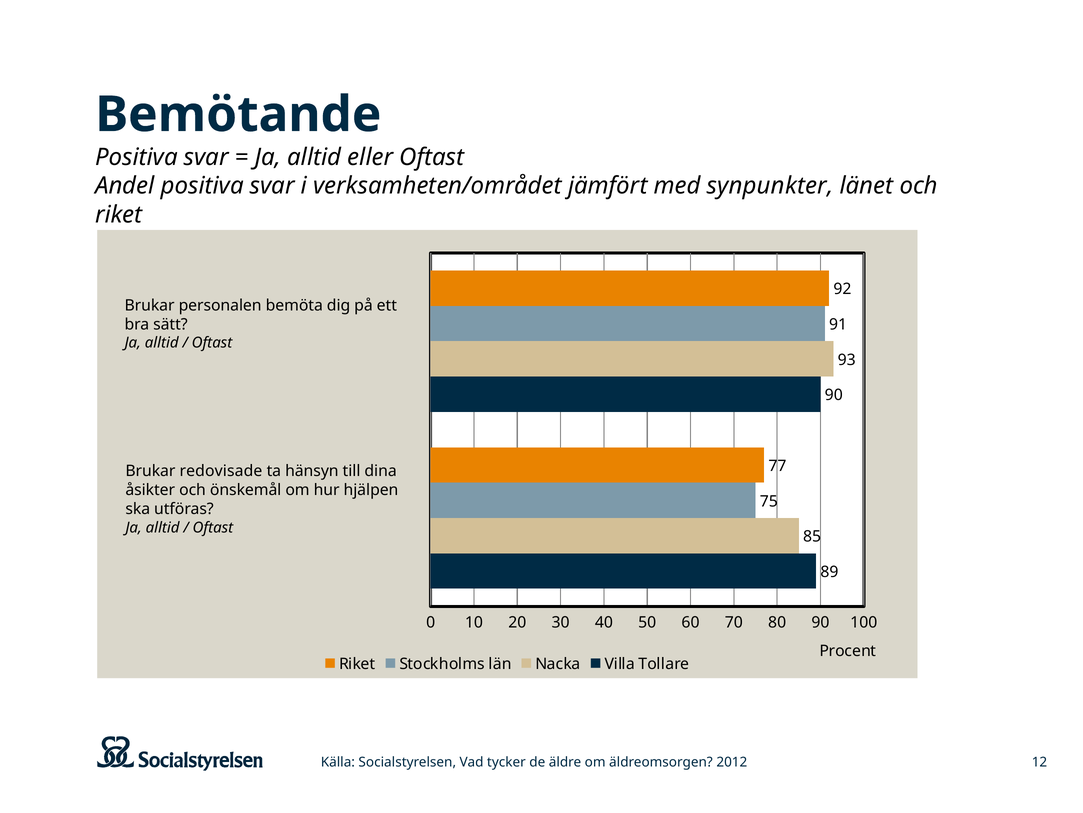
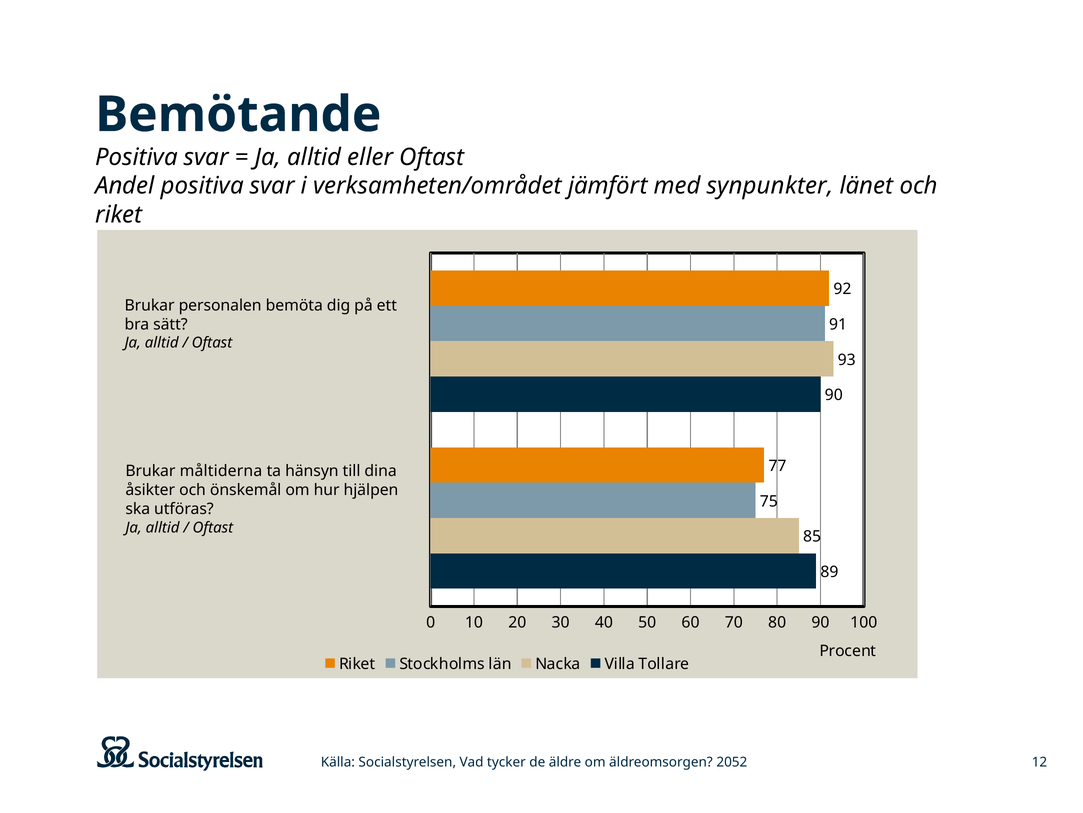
redovisade: redovisade -> måltiderna (221, 471)
2012: 2012 -> 2052 (732, 761)
